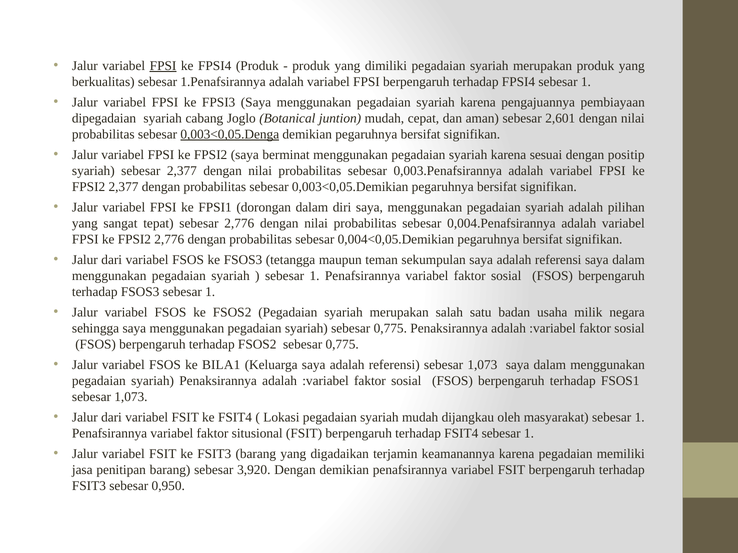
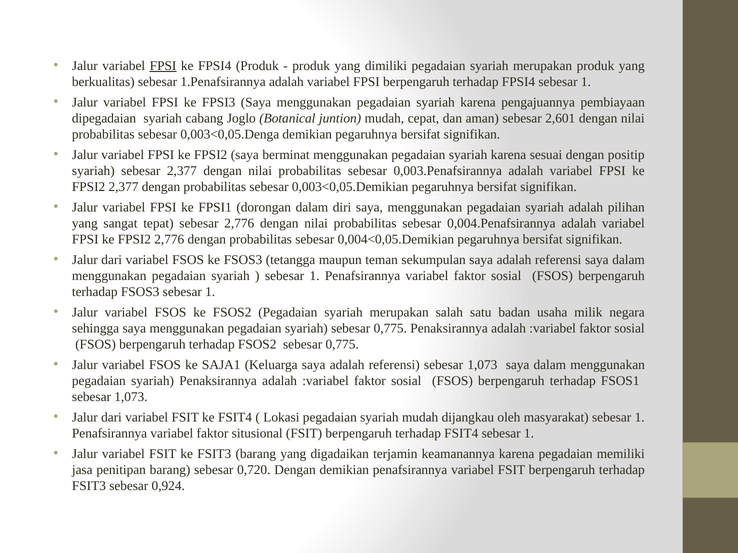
0,003<0,05.Denga underline: present -> none (230, 134)
BILA1: BILA1 -> SAJA1 (221, 365)
3,920: 3,920 -> 0,720 (254, 470)
0,950: 0,950 -> 0,924 (168, 486)
